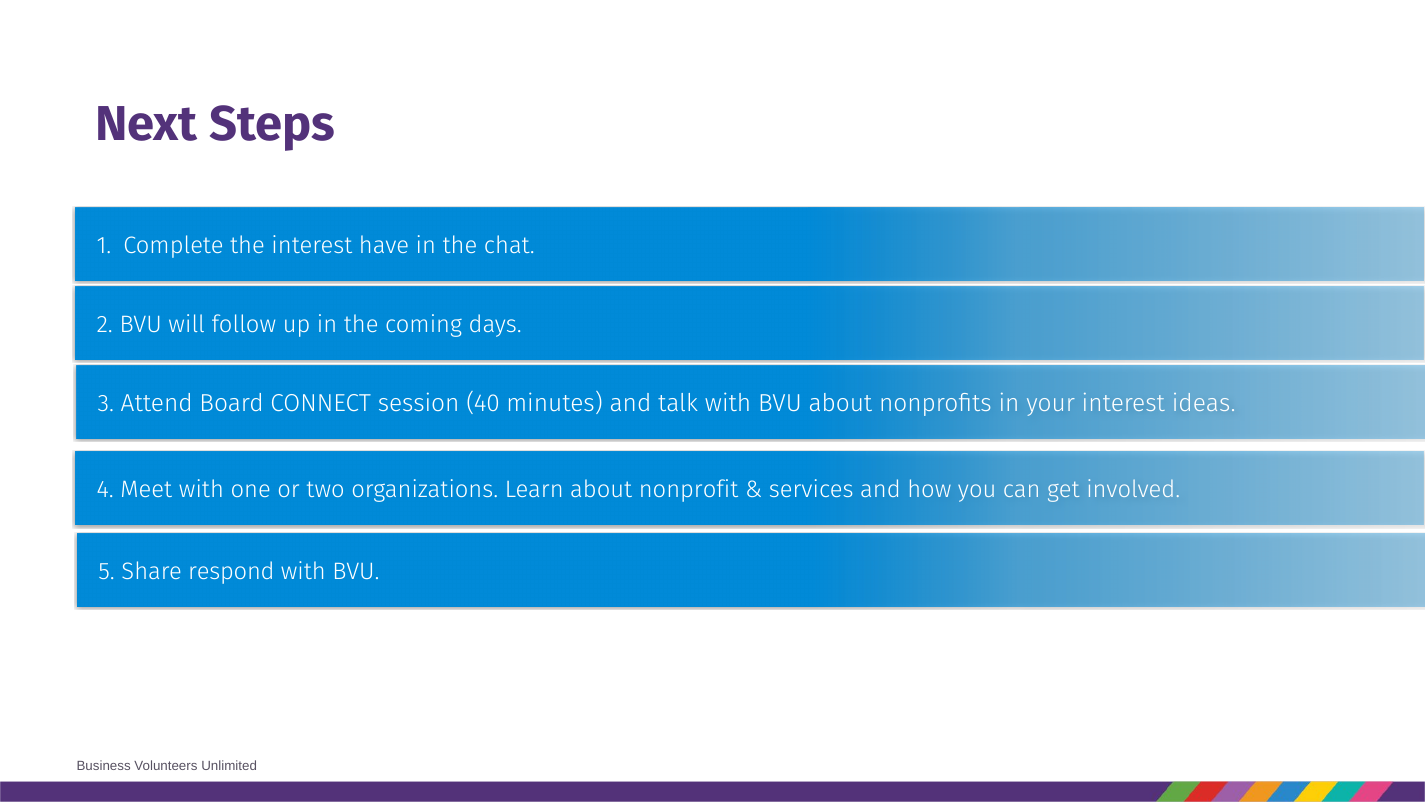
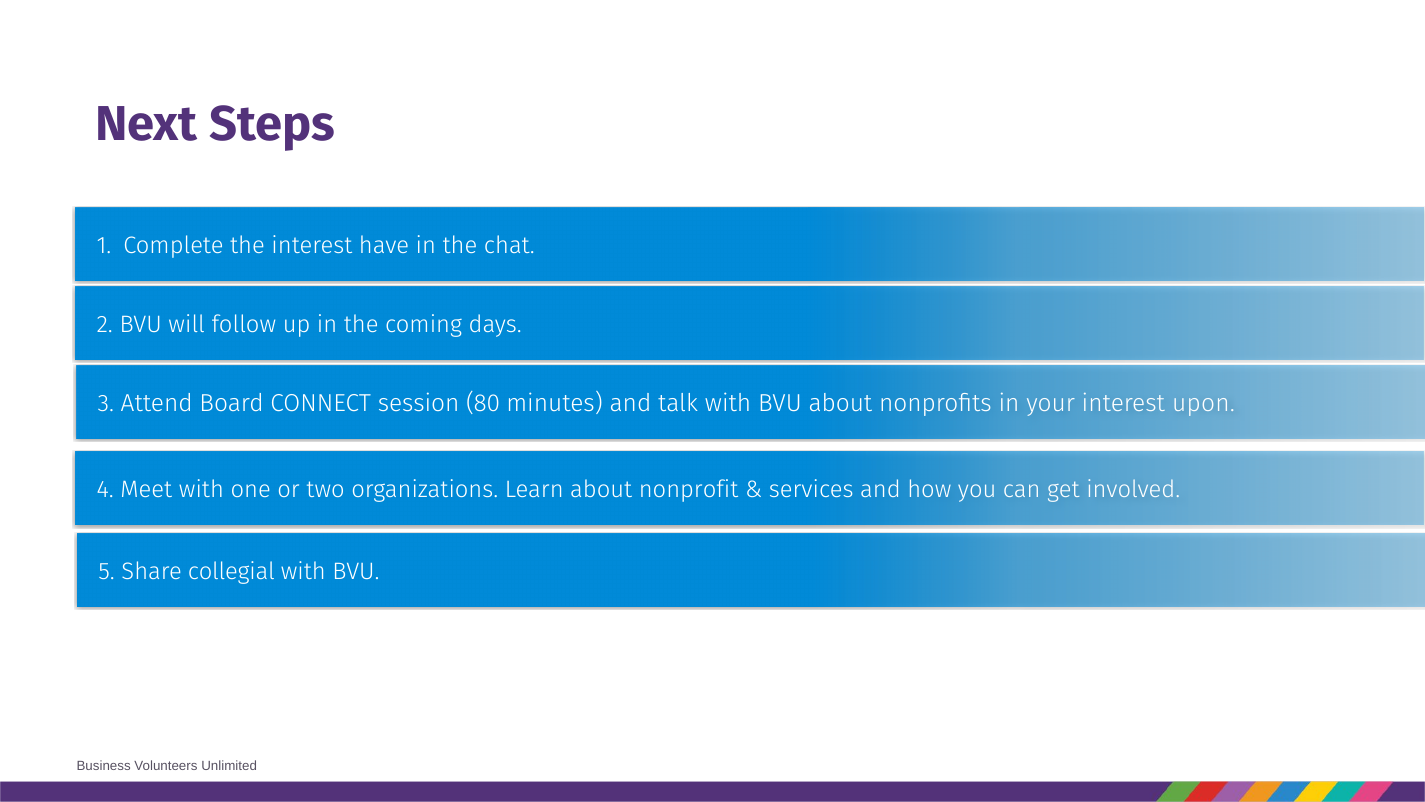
40: 40 -> 80 (483, 403)
ideas: ideas -> upon (1204, 403)
respond: respond -> collegial (231, 571)
